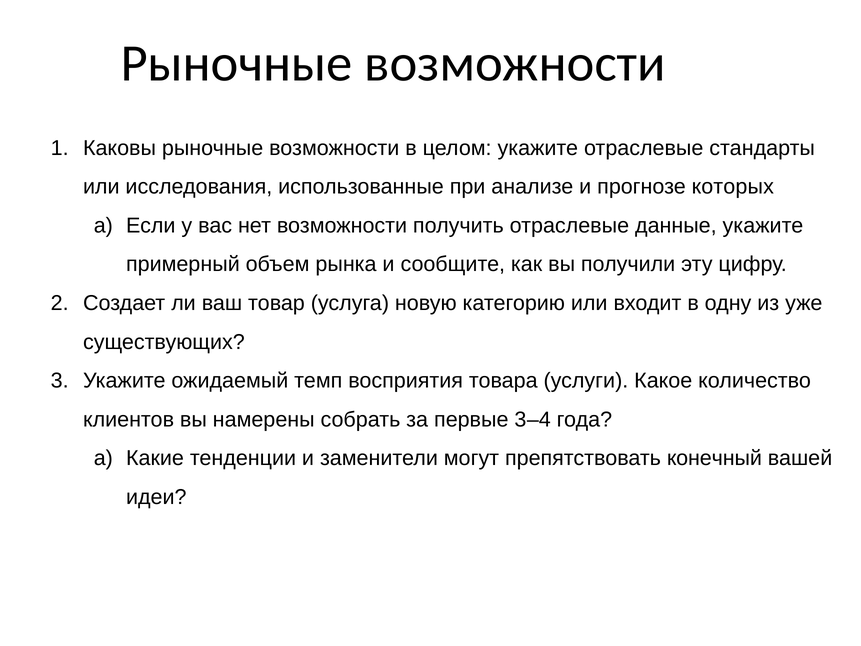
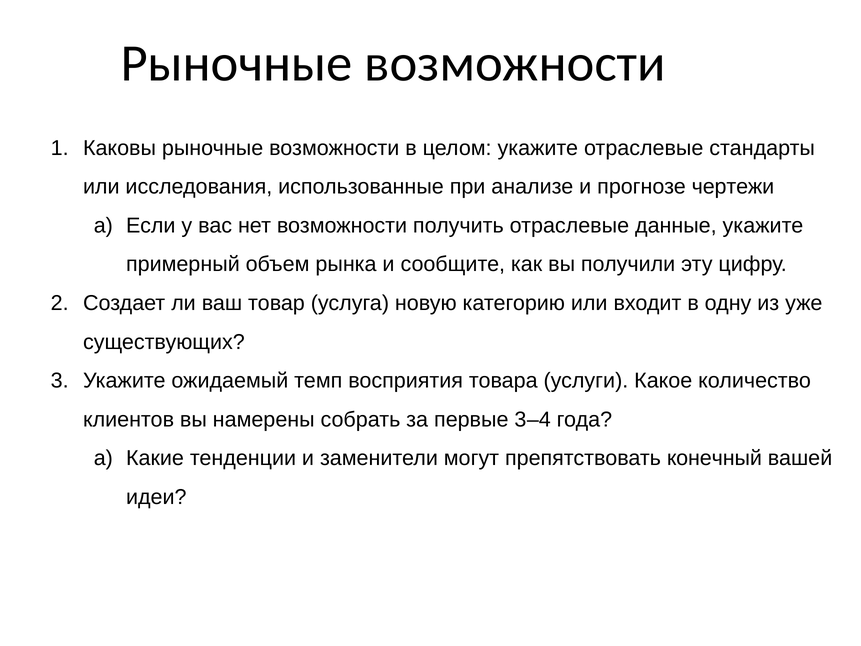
которых: которых -> чертежи (733, 187)
